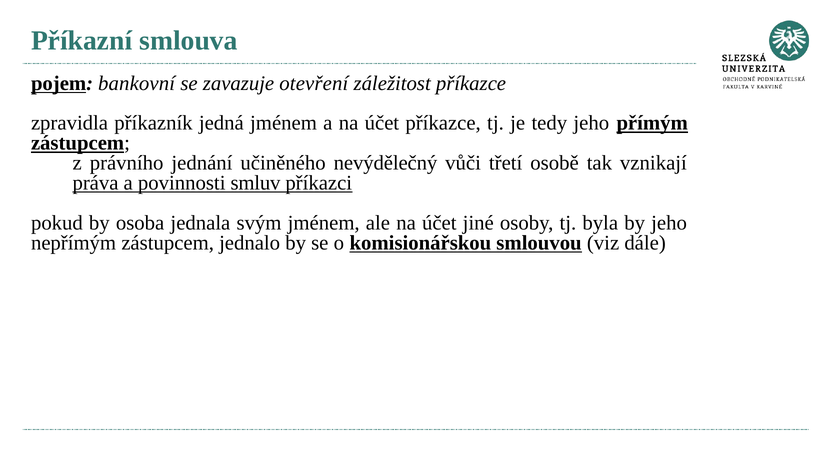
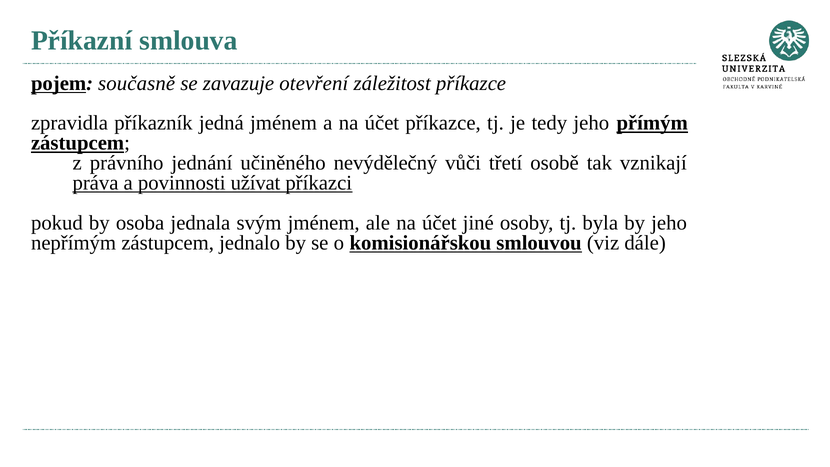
bankovní: bankovní -> současně (137, 83)
smluv: smluv -> užívat (255, 183)
